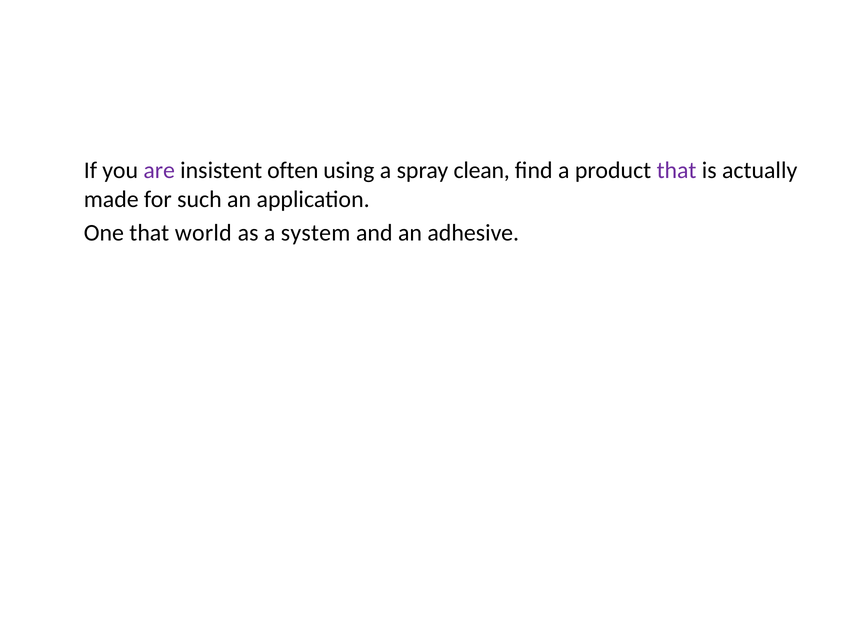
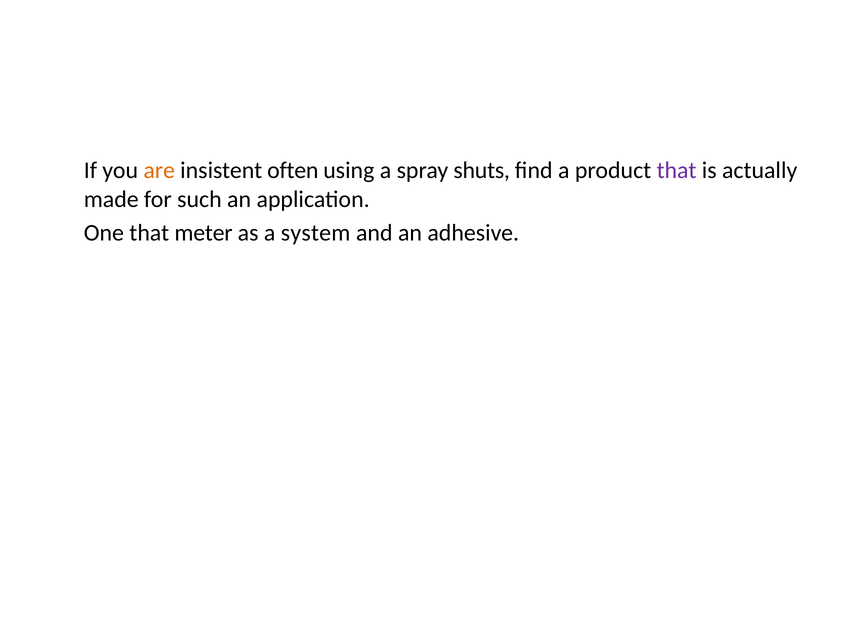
are colour: purple -> orange (159, 171)
clean: clean -> shuts (482, 171)
world: world -> meter (204, 233)
